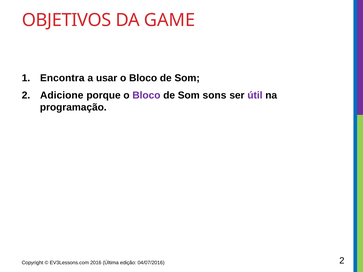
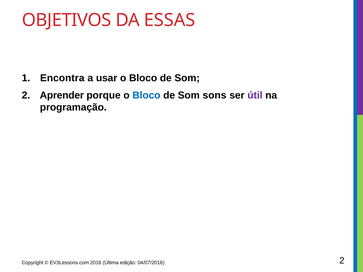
GAME: GAME -> ESSAS (170, 20)
Adicione: Adicione -> Aprender (62, 95)
Bloco colour: purple -> blue (146, 95)
